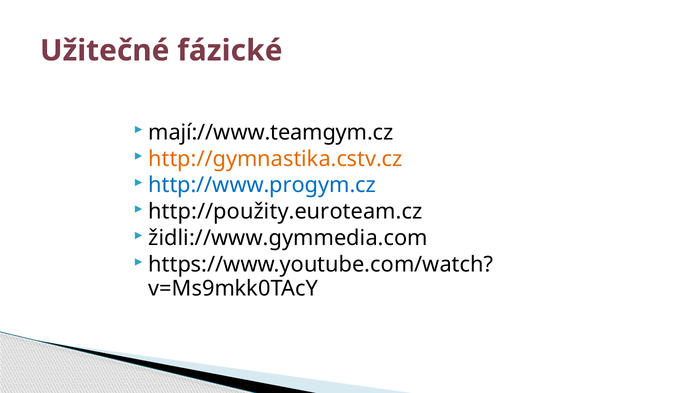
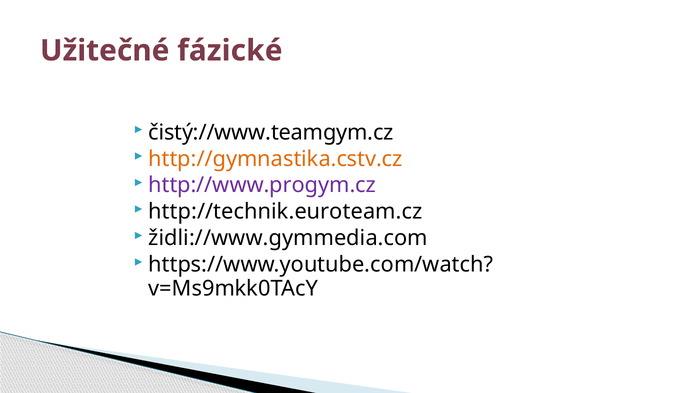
mají://www.teamgym.cz: mají://www.teamgym.cz -> čistý://www.teamgym.cz (271, 132)
http://www.progym.cz colour: blue -> purple (262, 185)
http://použity.euroteam.cz: http://použity.euroteam.cz -> http://technik.euroteam.cz (285, 212)
